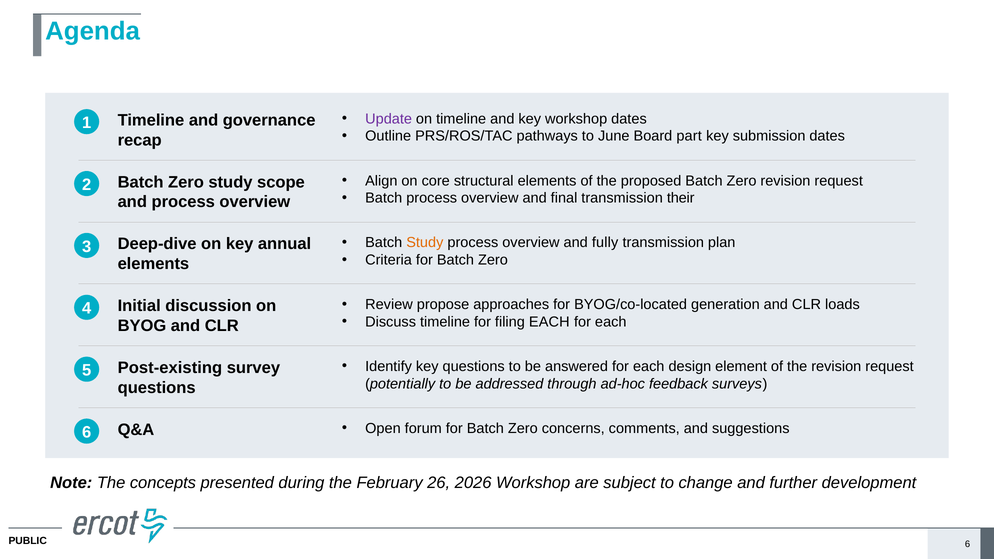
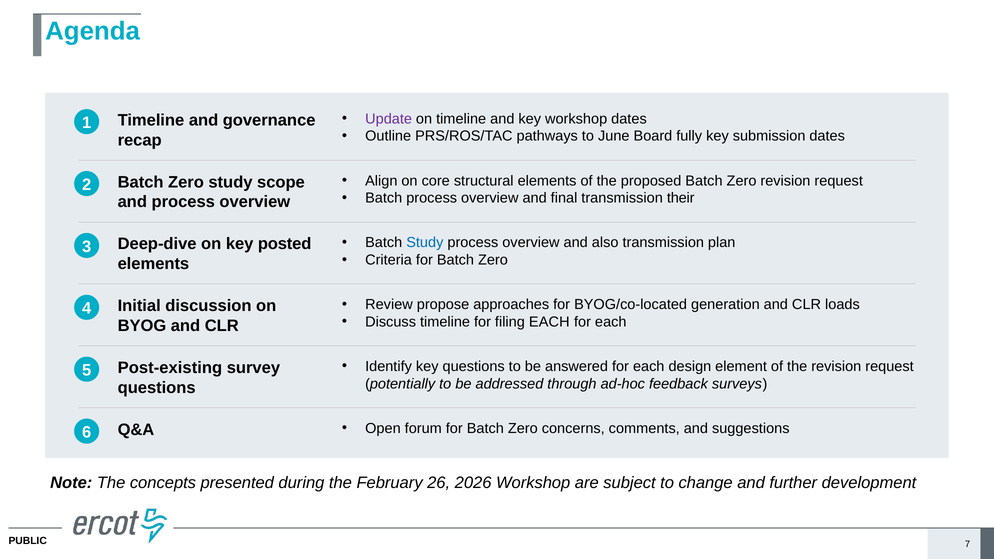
part: part -> fully (689, 136)
Study colour: orange -> blue (425, 243)
fully: fully -> also (605, 243)
annual: annual -> posted (285, 244)
6: 6 -> 7 (967, 544)
